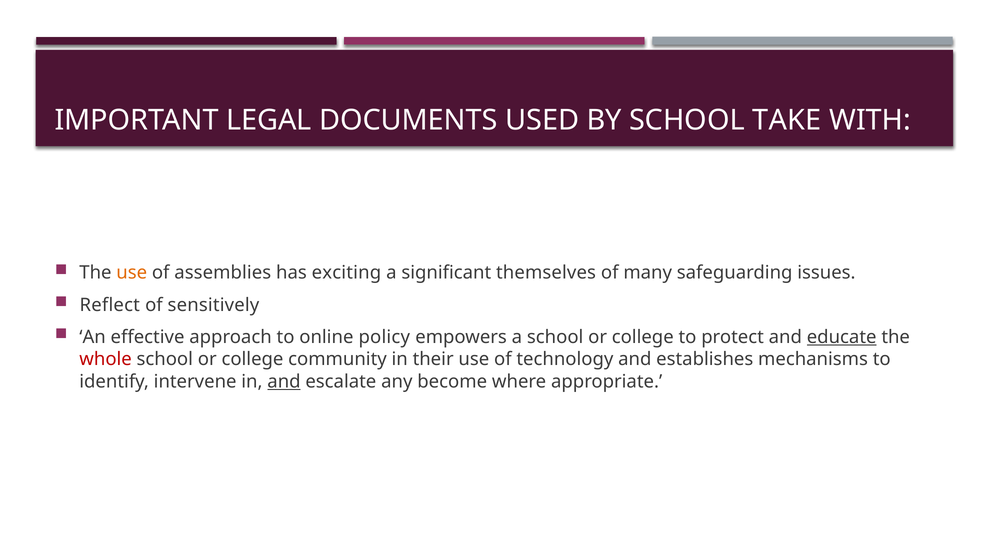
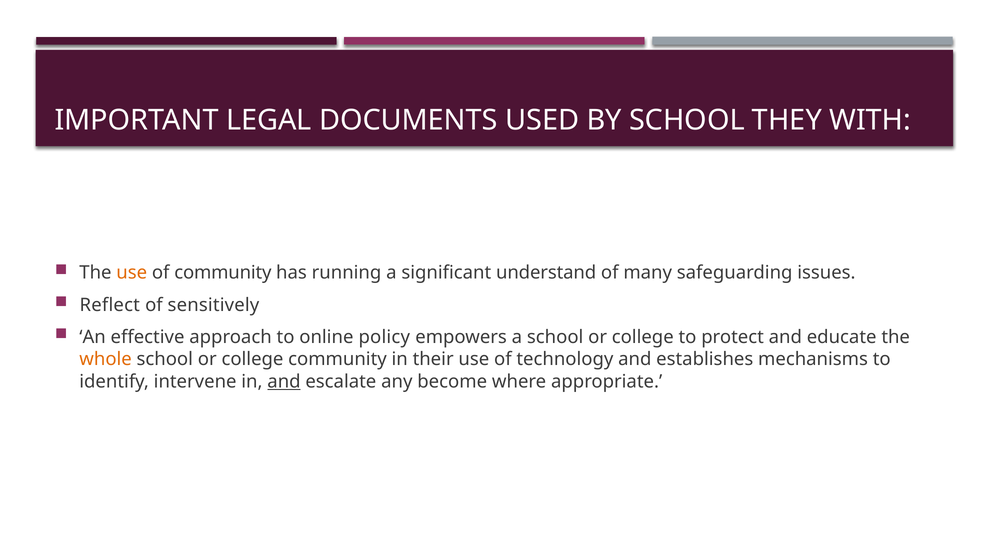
TAKE: TAKE -> THEY (787, 120)
of assemblies: assemblies -> community (223, 273)
exciting: exciting -> running (347, 273)
themselves: themselves -> understand (546, 273)
educate underline: present -> none (842, 337)
whole colour: red -> orange (106, 359)
